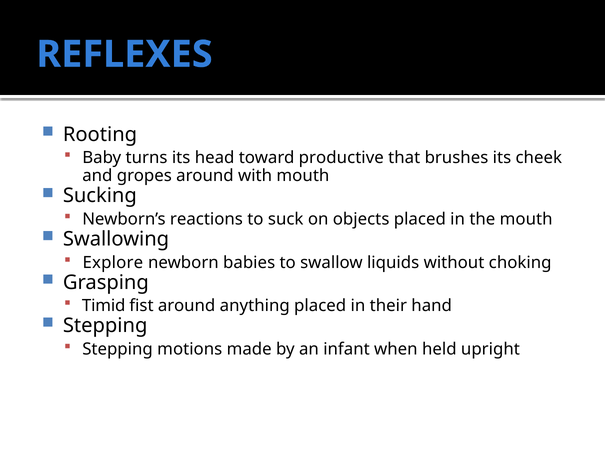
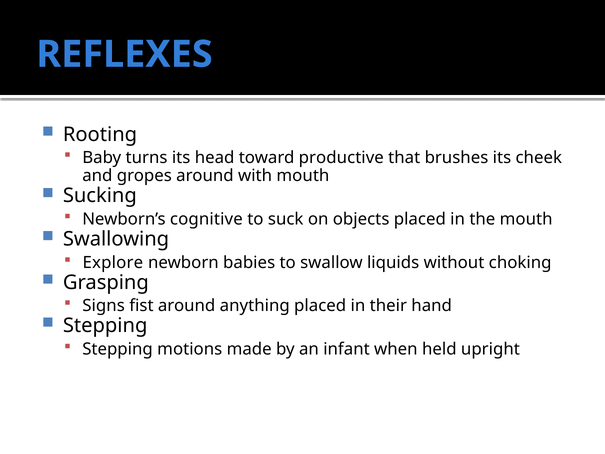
reactions: reactions -> cognitive (206, 219)
Timid: Timid -> Signs (104, 306)
